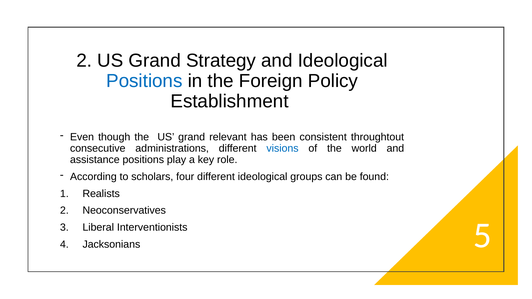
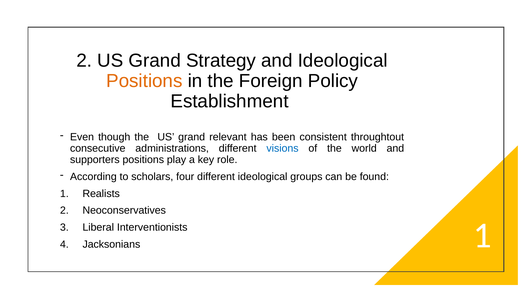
Positions colour: blue -> orange (144, 81)
assistance: assistance -> supporters (95, 160)
Jacksonians 5: 5 -> 1 (482, 236)
